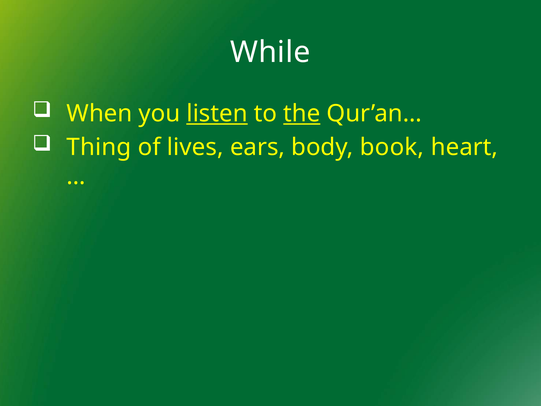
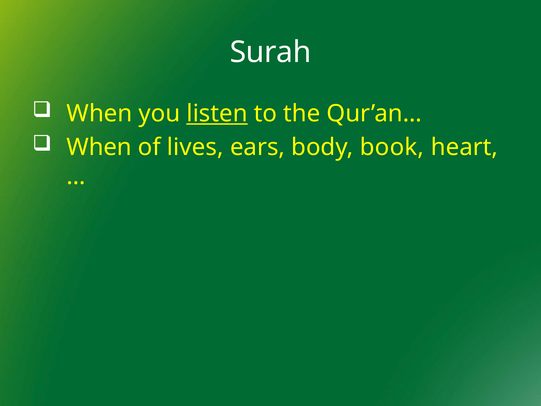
While: While -> Surah (271, 52)
the underline: present -> none (302, 113)
Thing: Thing -> When (99, 147)
